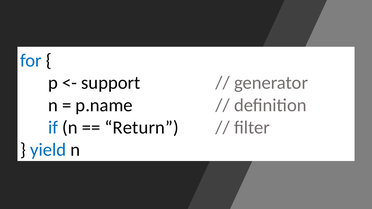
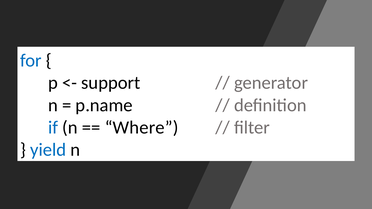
Return: Return -> Where (142, 128)
